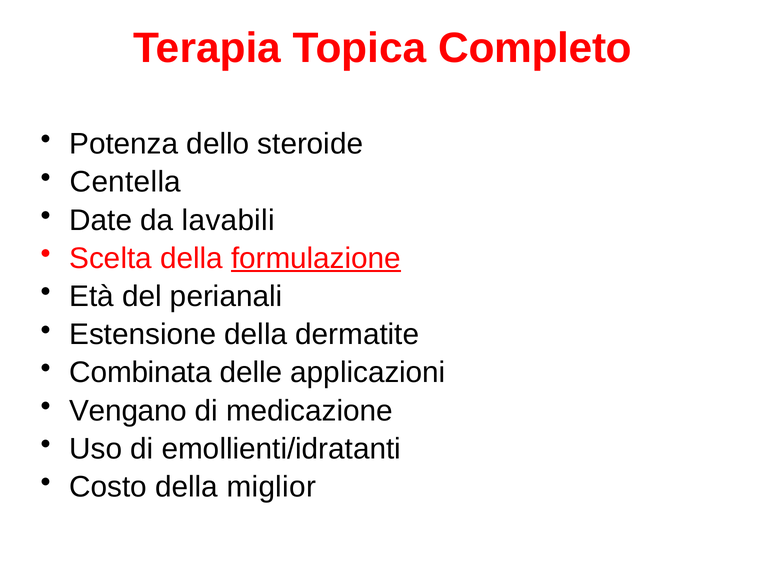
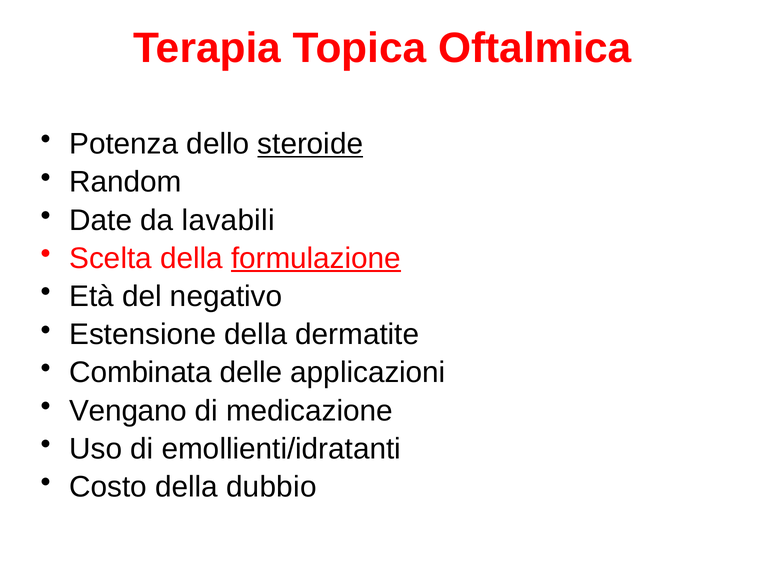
Completo: Completo -> Oftalmica (535, 48)
steroide underline: none -> present (310, 144)
Centella: Centella -> Random (126, 182)
perianali: perianali -> negativo (226, 296)
miglior: miglior -> dubbio (271, 487)
